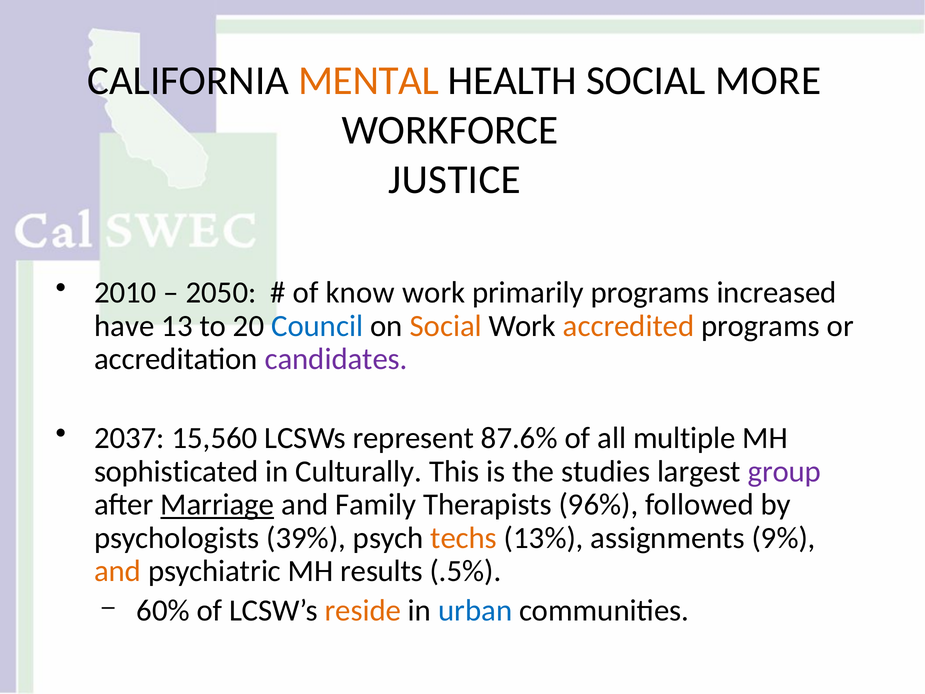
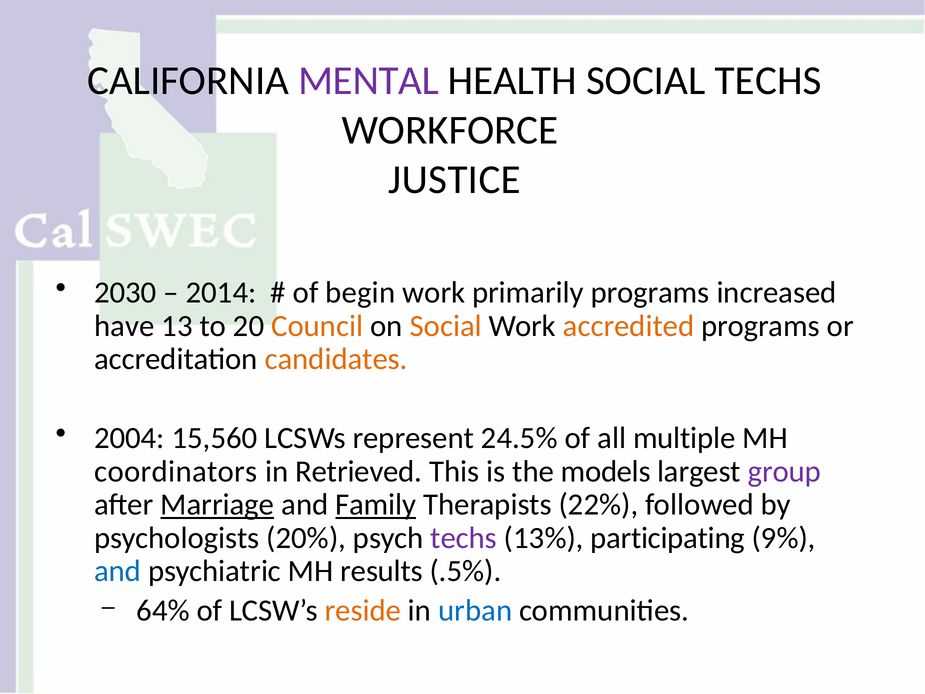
MENTAL colour: orange -> purple (369, 81)
SOCIAL MORE: MORE -> TECHS (768, 81)
2010: 2010 -> 2030 (125, 292)
2050: 2050 -> 2014 (221, 292)
know: know -> begin (360, 292)
Council colour: blue -> orange (317, 326)
candidates colour: purple -> orange (336, 359)
2037: 2037 -> 2004 (129, 438)
87.6%: 87.6% -> 24.5% (519, 438)
sophisticated: sophisticated -> coordinators (176, 471)
Culturally: Culturally -> Retrieved (359, 471)
studies: studies -> models (606, 471)
Family underline: none -> present (376, 504)
96%: 96% -> 22% (598, 504)
39%: 39% -> 20% (306, 538)
techs colour: orange -> purple (464, 538)
assignments: assignments -> participating (668, 538)
and colour: orange -> blue (118, 571)
60%: 60% -> 64% (163, 610)
